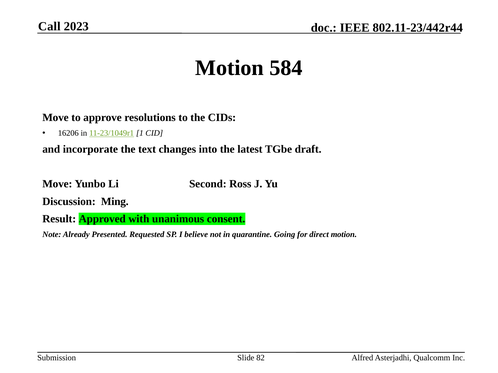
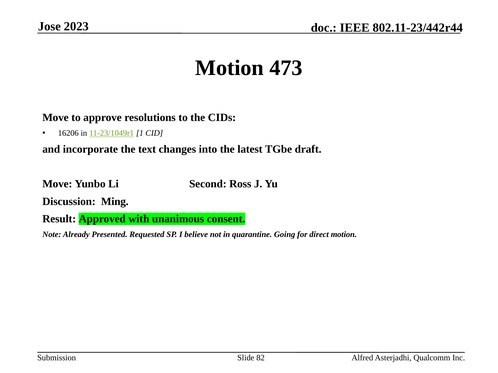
Call: Call -> Jose (49, 26)
584: 584 -> 473 (286, 68)
